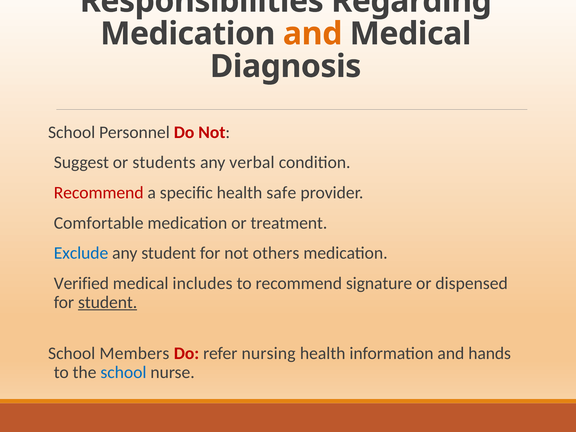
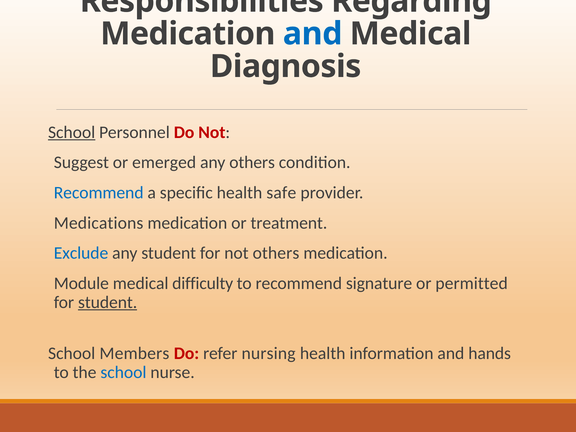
and colour: orange -> blue (313, 34)
School underline: none -> present (72, 132)
students: students -> emerged (164, 162)
any verbal: verbal -> others (252, 162)
Recommend colour: red -> blue (99, 193)
Comfortable: Comfortable -> Medications (99, 223)
Verified: Verified -> Module (81, 283)
includes: includes -> difficulty (203, 283)
dispensed: dispensed -> permitted (472, 283)
